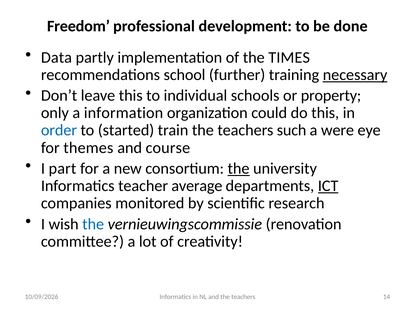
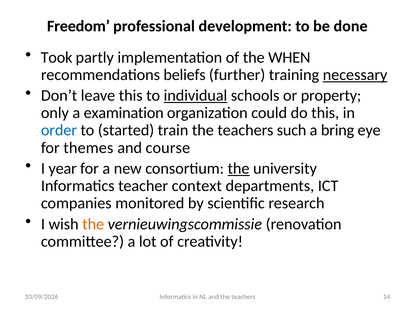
Data: Data -> Took (57, 57)
TIMES: TIMES -> WHEN (289, 57)
school: school -> beliefs (185, 75)
individual underline: none -> present (195, 96)
information: information -> examination (124, 113)
were: were -> bring (338, 130)
part: part -> year (63, 169)
average: average -> context (197, 186)
ICT underline: present -> none (328, 186)
the colour: blue -> orange (93, 224)
